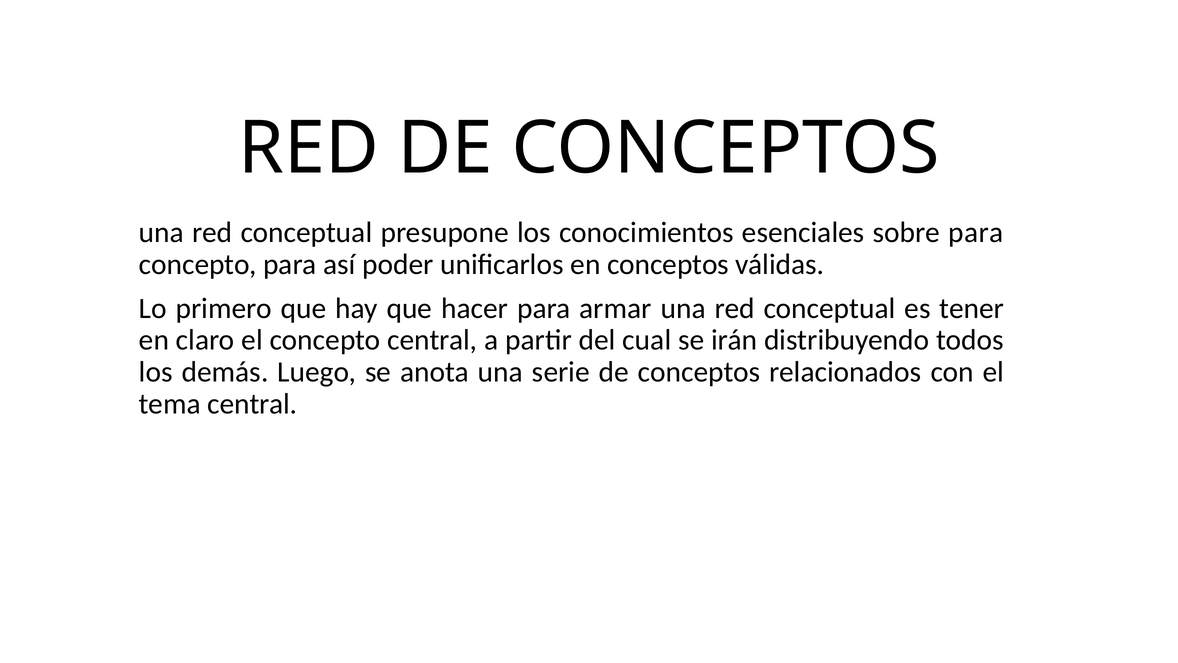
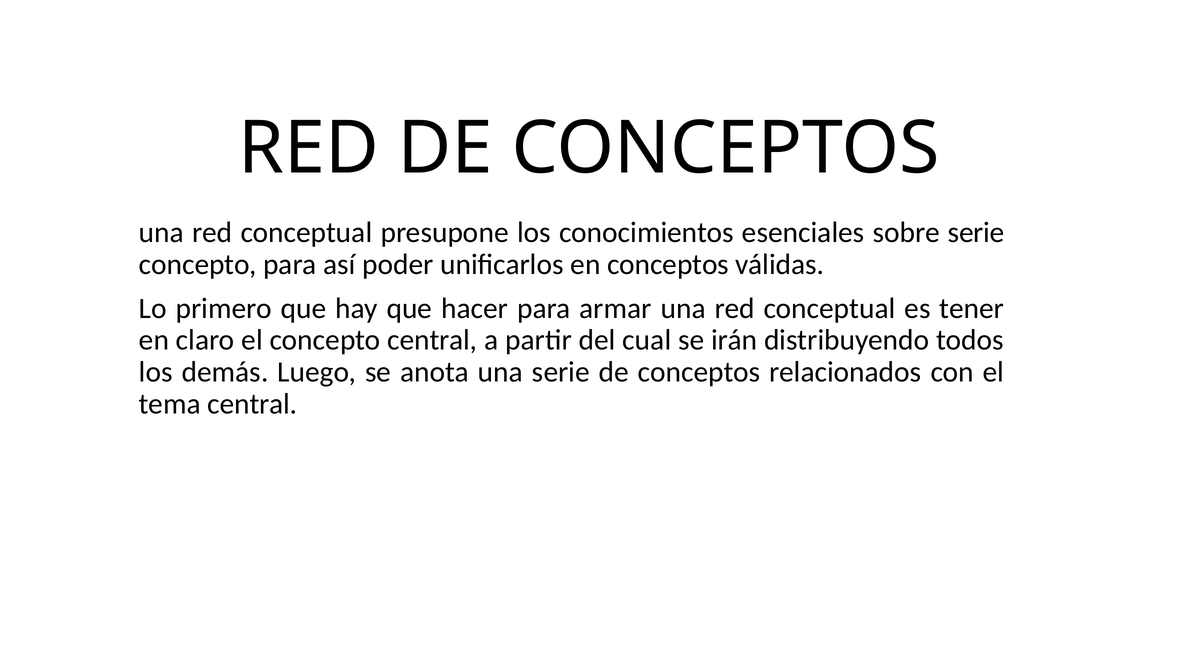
sobre para: para -> serie (976, 232)
